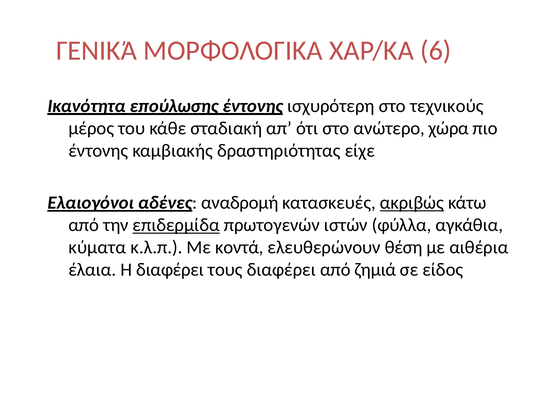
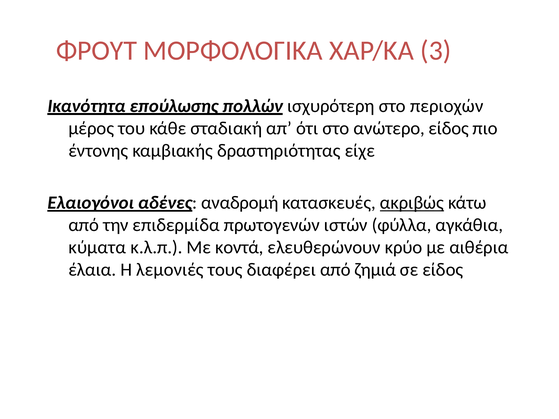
ΓΕΝΙΚΆ: ΓΕΝΙΚΆ -> ΦΡΟΥΤ (97, 51)
6: 6 -> 3 (436, 51)
επούλωσης έντονης: έντονης -> πολλών (253, 106)
τεχνικούς: τεχνικούς -> περιοχών (447, 106)
ανώτερο χώρα: χώρα -> είδος (449, 128)
επιδερμίδα underline: present -> none (176, 225)
θέση: θέση -> κρύο (404, 248)
Η διαφέρει: διαφέρει -> λεμονιές (170, 270)
